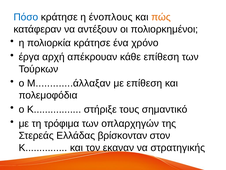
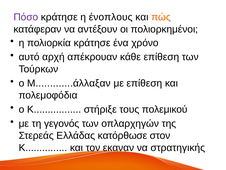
Πόσο colour: blue -> purple (26, 17)
έργα: έργα -> αυτό (29, 57)
σημαντικό: σημαντικό -> πολεμικού (165, 109)
τρόφιμα: τρόφιμα -> γεγονός (62, 123)
βρίσκονταν: βρίσκονταν -> κατόρθωσε (122, 135)
